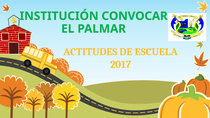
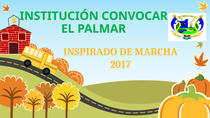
ACTITUDES: ACTITUDES -> INSPIRADO (90, 52)
ESCUELA: ESCUELA -> MARCHA (156, 52)
